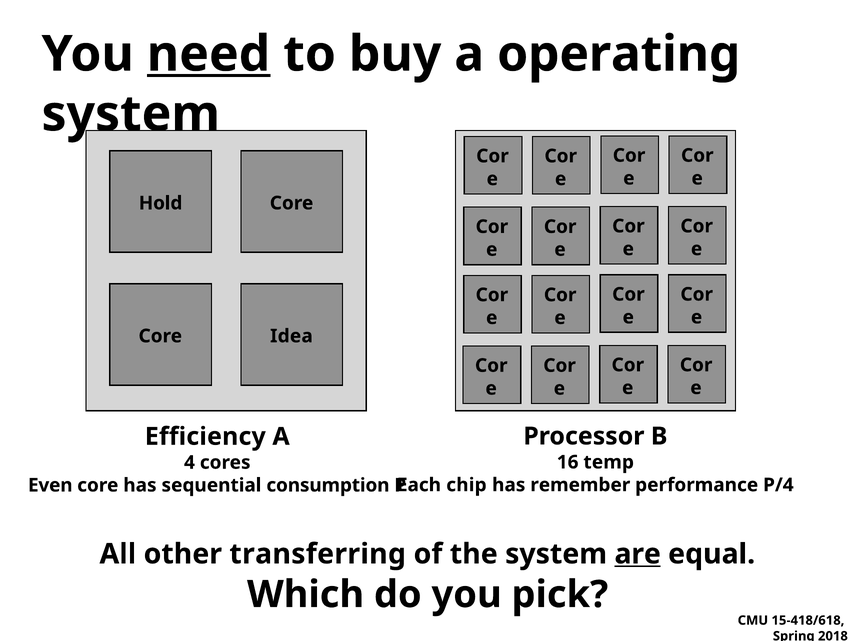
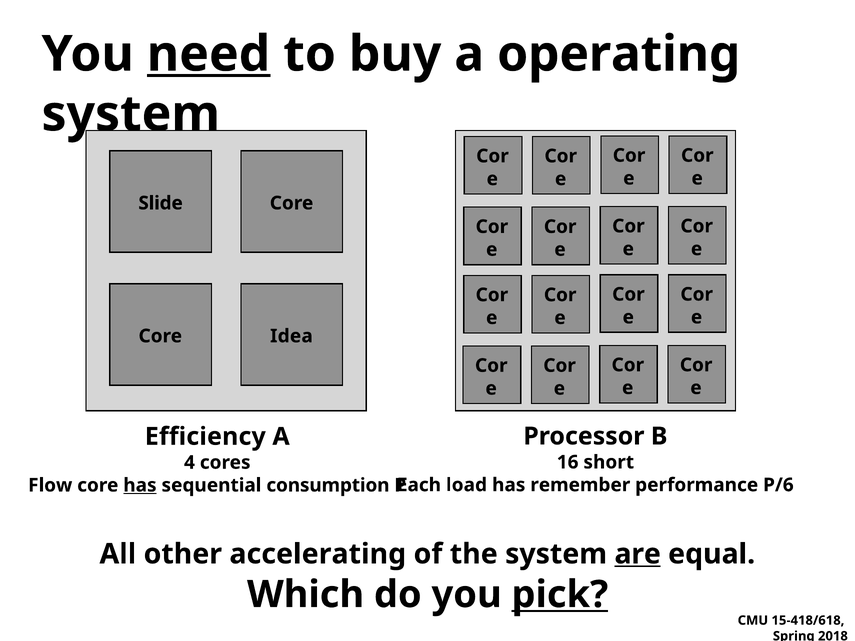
Hold: Hold -> Slide (161, 203)
temp: temp -> short (609, 462)
chip: chip -> load (467, 485)
P/4: P/4 -> P/6 (778, 485)
Even: Even -> Flow (50, 485)
has underline: none -> present (140, 485)
transferring: transferring -> accelerating (318, 554)
pick underline: none -> present (560, 595)
